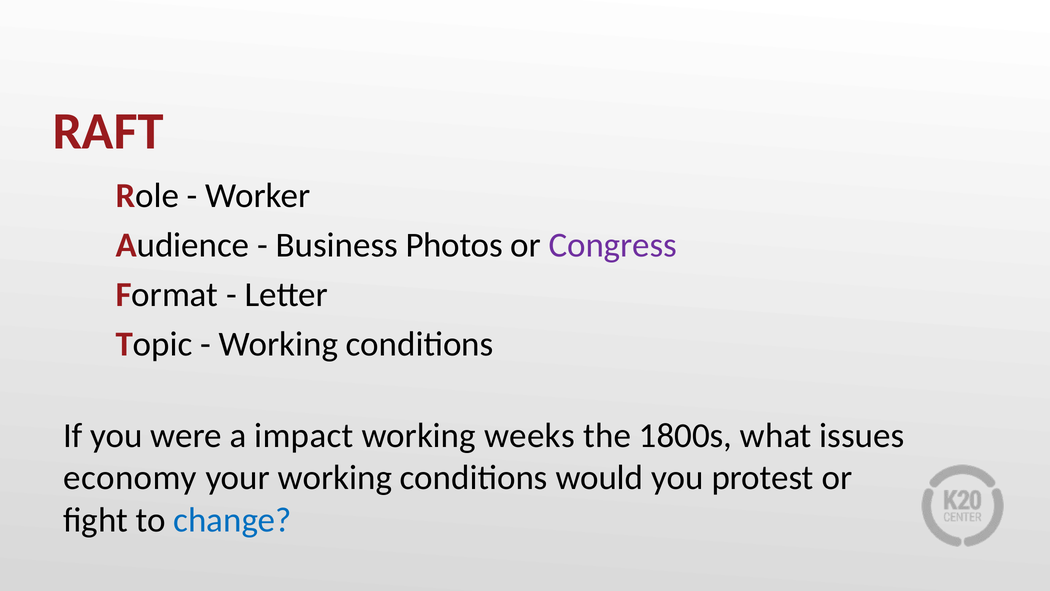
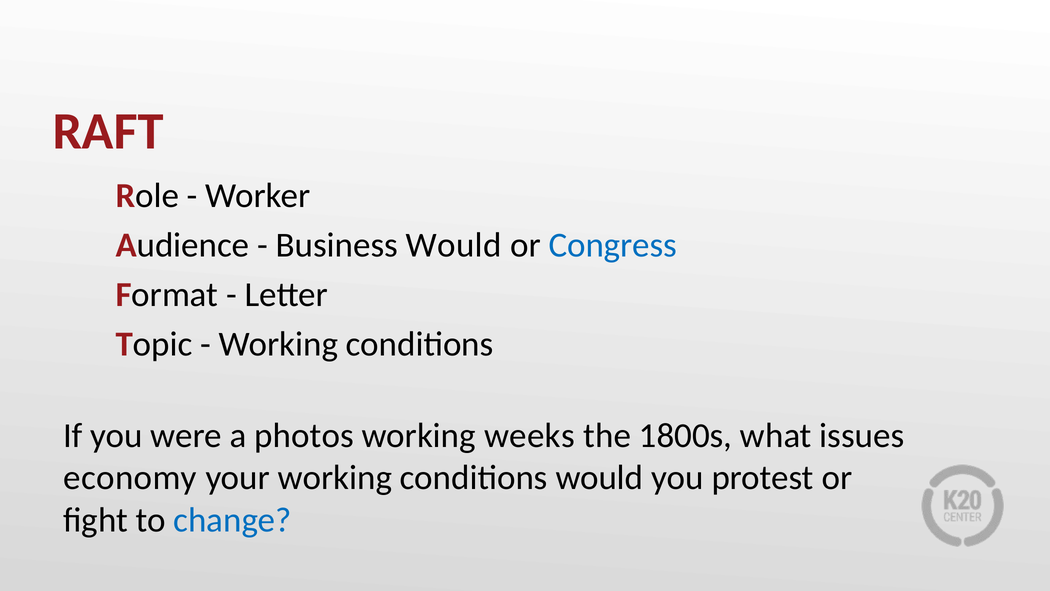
Business Photos: Photos -> Would (454, 245)
Congress colour: purple -> blue (613, 245)
impact: impact -> photos (304, 436)
